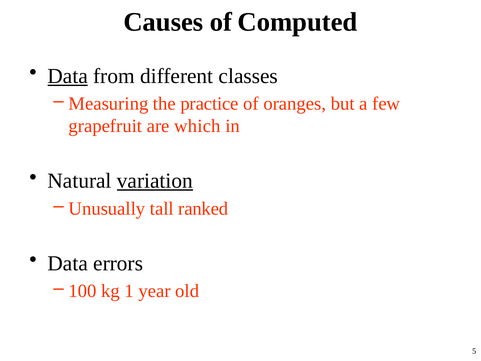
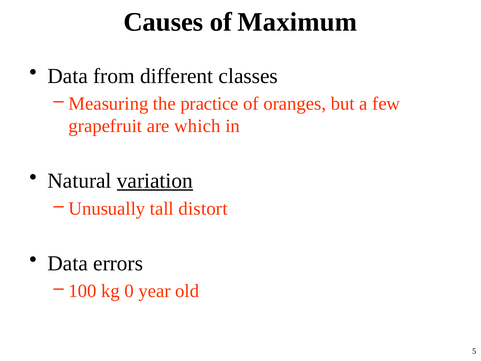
Computed: Computed -> Maximum (297, 22)
Data underline: present -> none (68, 76)
ranked: ranked -> distort (203, 208)
1: 1 -> 0 (129, 291)
